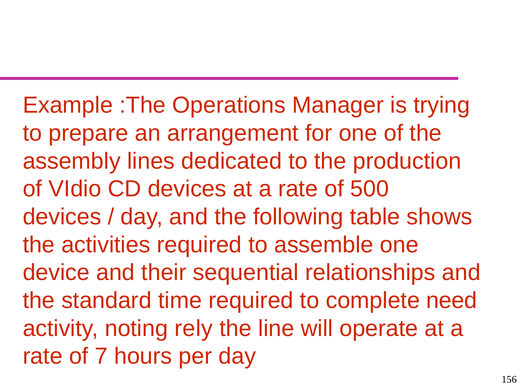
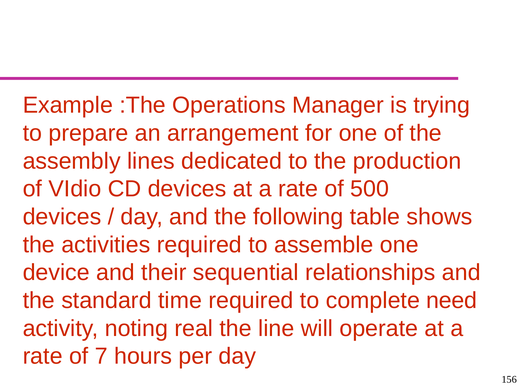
rely: rely -> real (194, 328)
